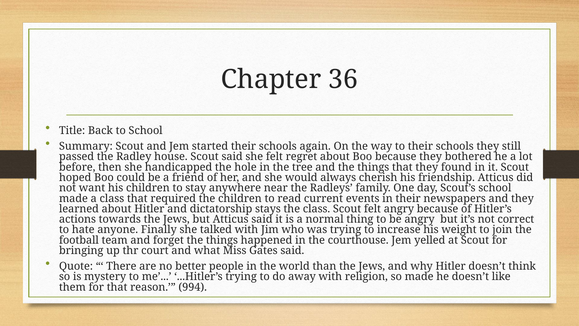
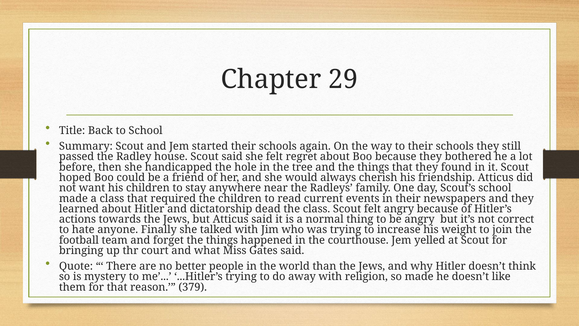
36: 36 -> 29 (343, 79)
stays: stays -> dead (268, 209)
994: 994 -> 379 (193, 287)
